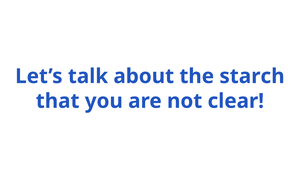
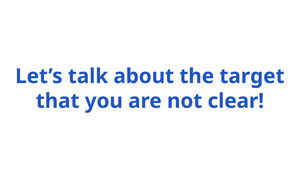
starch: starch -> target (252, 76)
